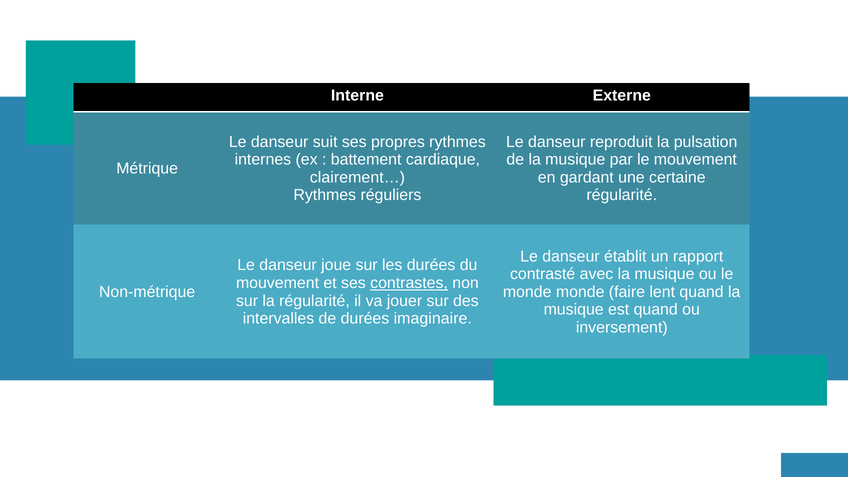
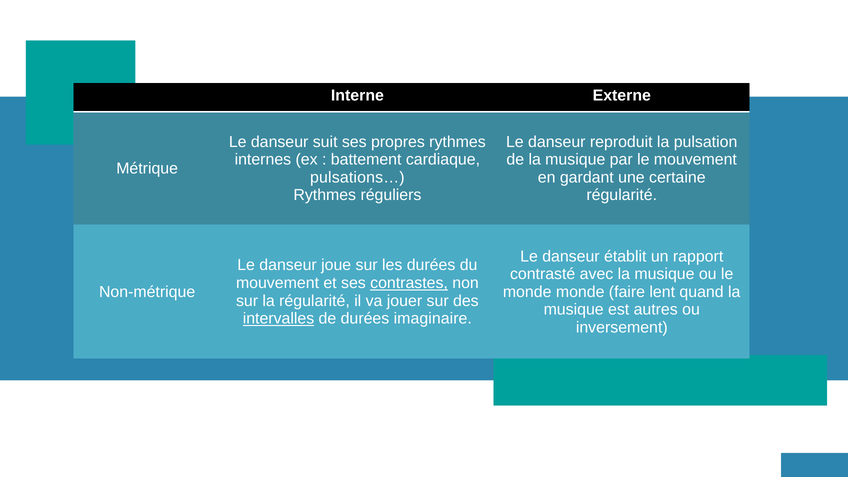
clairement…: clairement… -> pulsations… (357, 177)
est quand: quand -> autres (656, 310)
intervalles underline: none -> present (279, 319)
